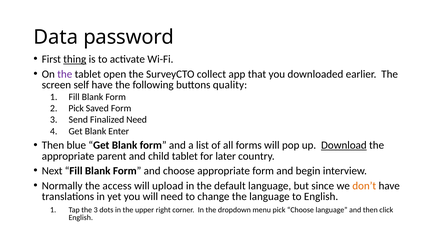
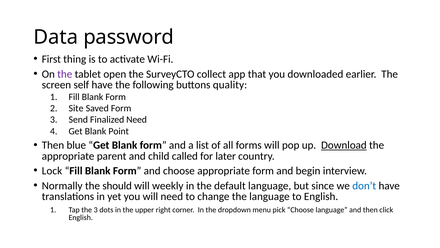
thing underline: present -> none (75, 59)
Pick: Pick -> Site (76, 108)
Enter: Enter -> Point (119, 131)
child tablet: tablet -> called (185, 156)
Next: Next -> Lock (52, 171)
access: access -> should (117, 185)
upload: upload -> weekly (168, 185)
don’t colour: orange -> blue (364, 185)
